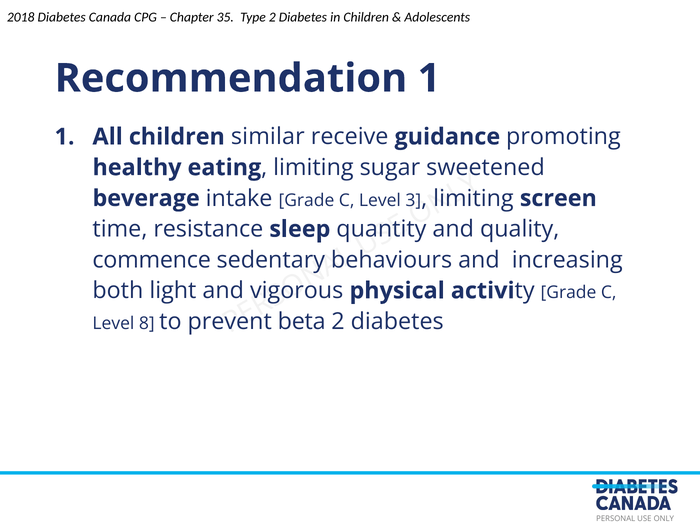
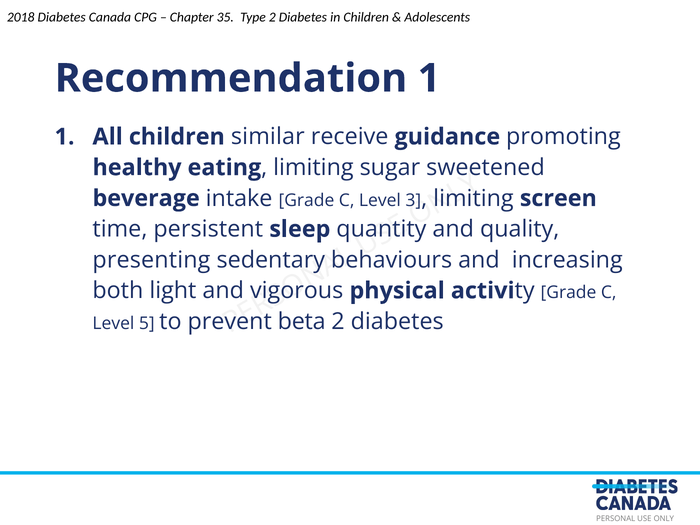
resistance: resistance -> persistent (208, 229)
commence: commence -> presenting (151, 260)
8: 8 -> 5 (147, 323)
